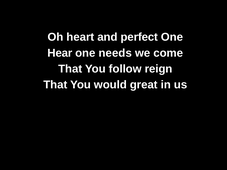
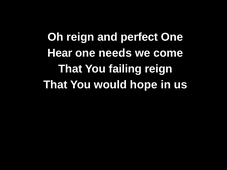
Oh heart: heart -> reign (80, 37)
follow: follow -> failing (125, 69)
great: great -> hope (144, 85)
